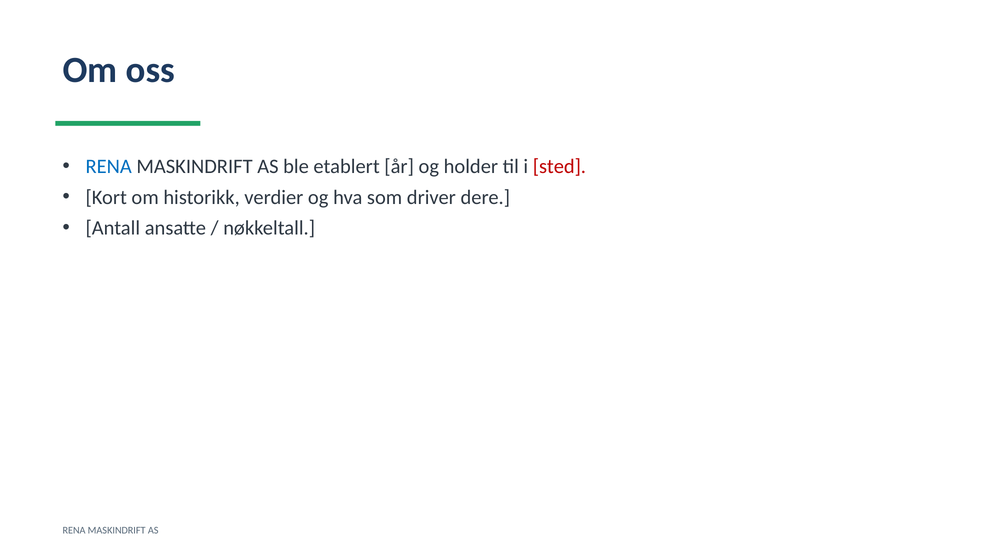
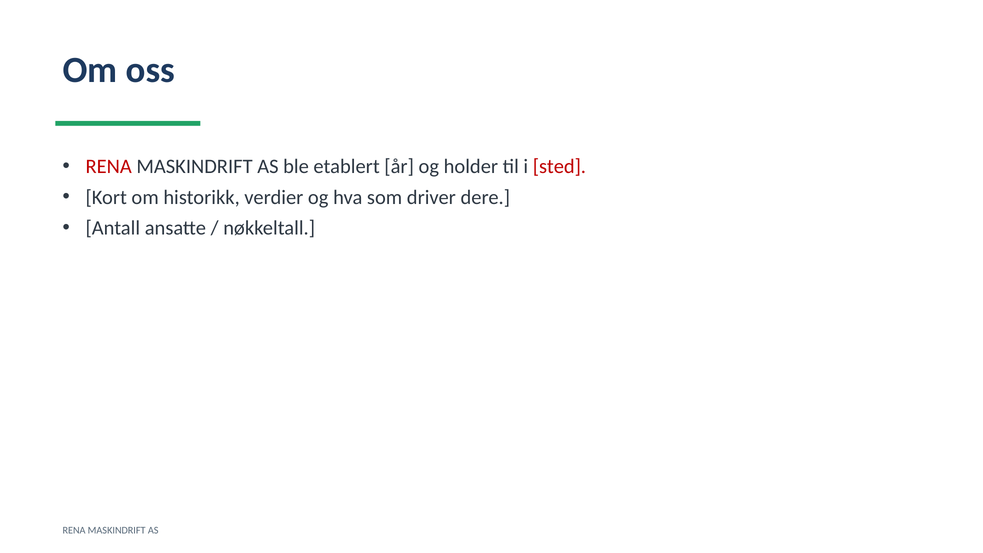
RENA colour: blue -> red (109, 166)
